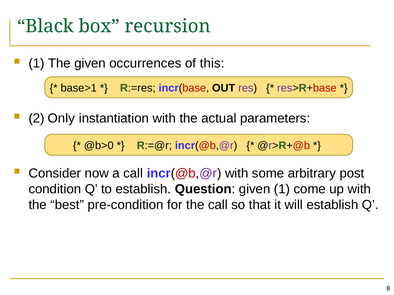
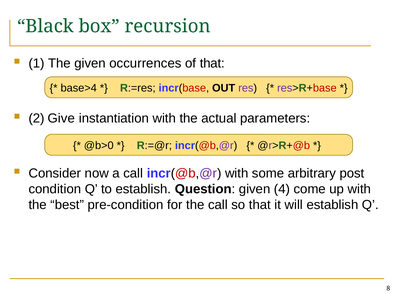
of this: this -> that (212, 63)
base>1: base>1 -> base>4 (79, 88)
Only: Only -> Give (61, 118)
given 1: 1 -> 4 (282, 189)
